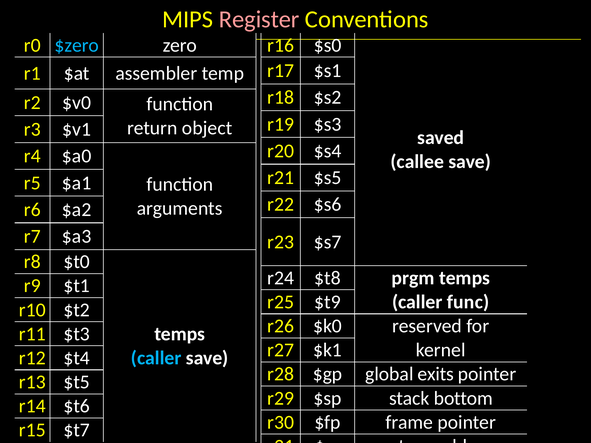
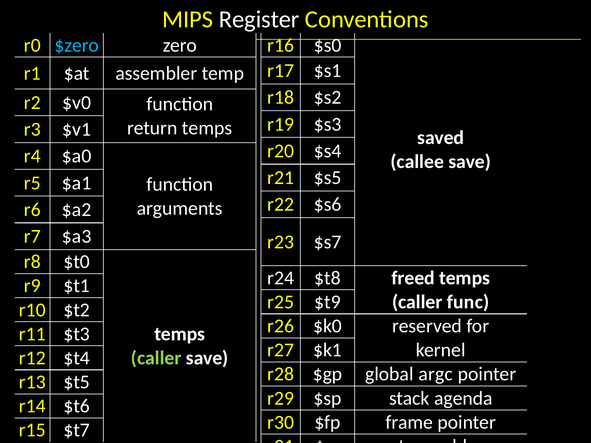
Register colour: pink -> white (259, 19)
return object: object -> temps (207, 128)
prgm: prgm -> freed (413, 278)
caller colour: light blue -> light green (156, 358)
exits: exits -> argc (436, 374)
bottom: bottom -> agenda (463, 398)
